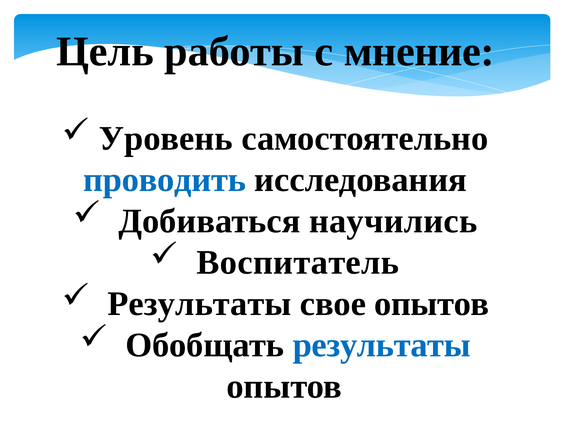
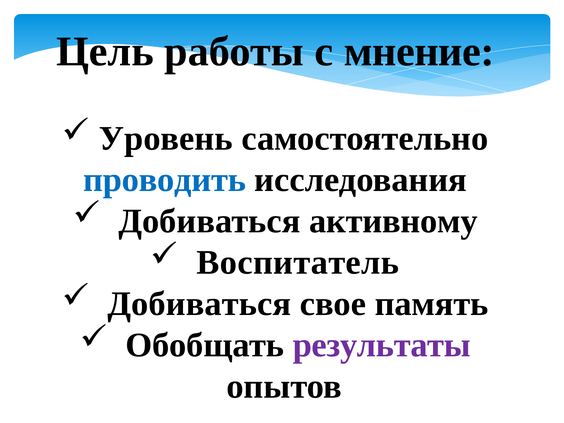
научились: научились -> активному (393, 221)
Результаты: Результаты -> Добиваться (199, 304)
свое опытов: опытов -> память (432, 304)
результаты colour: blue -> purple (382, 345)
